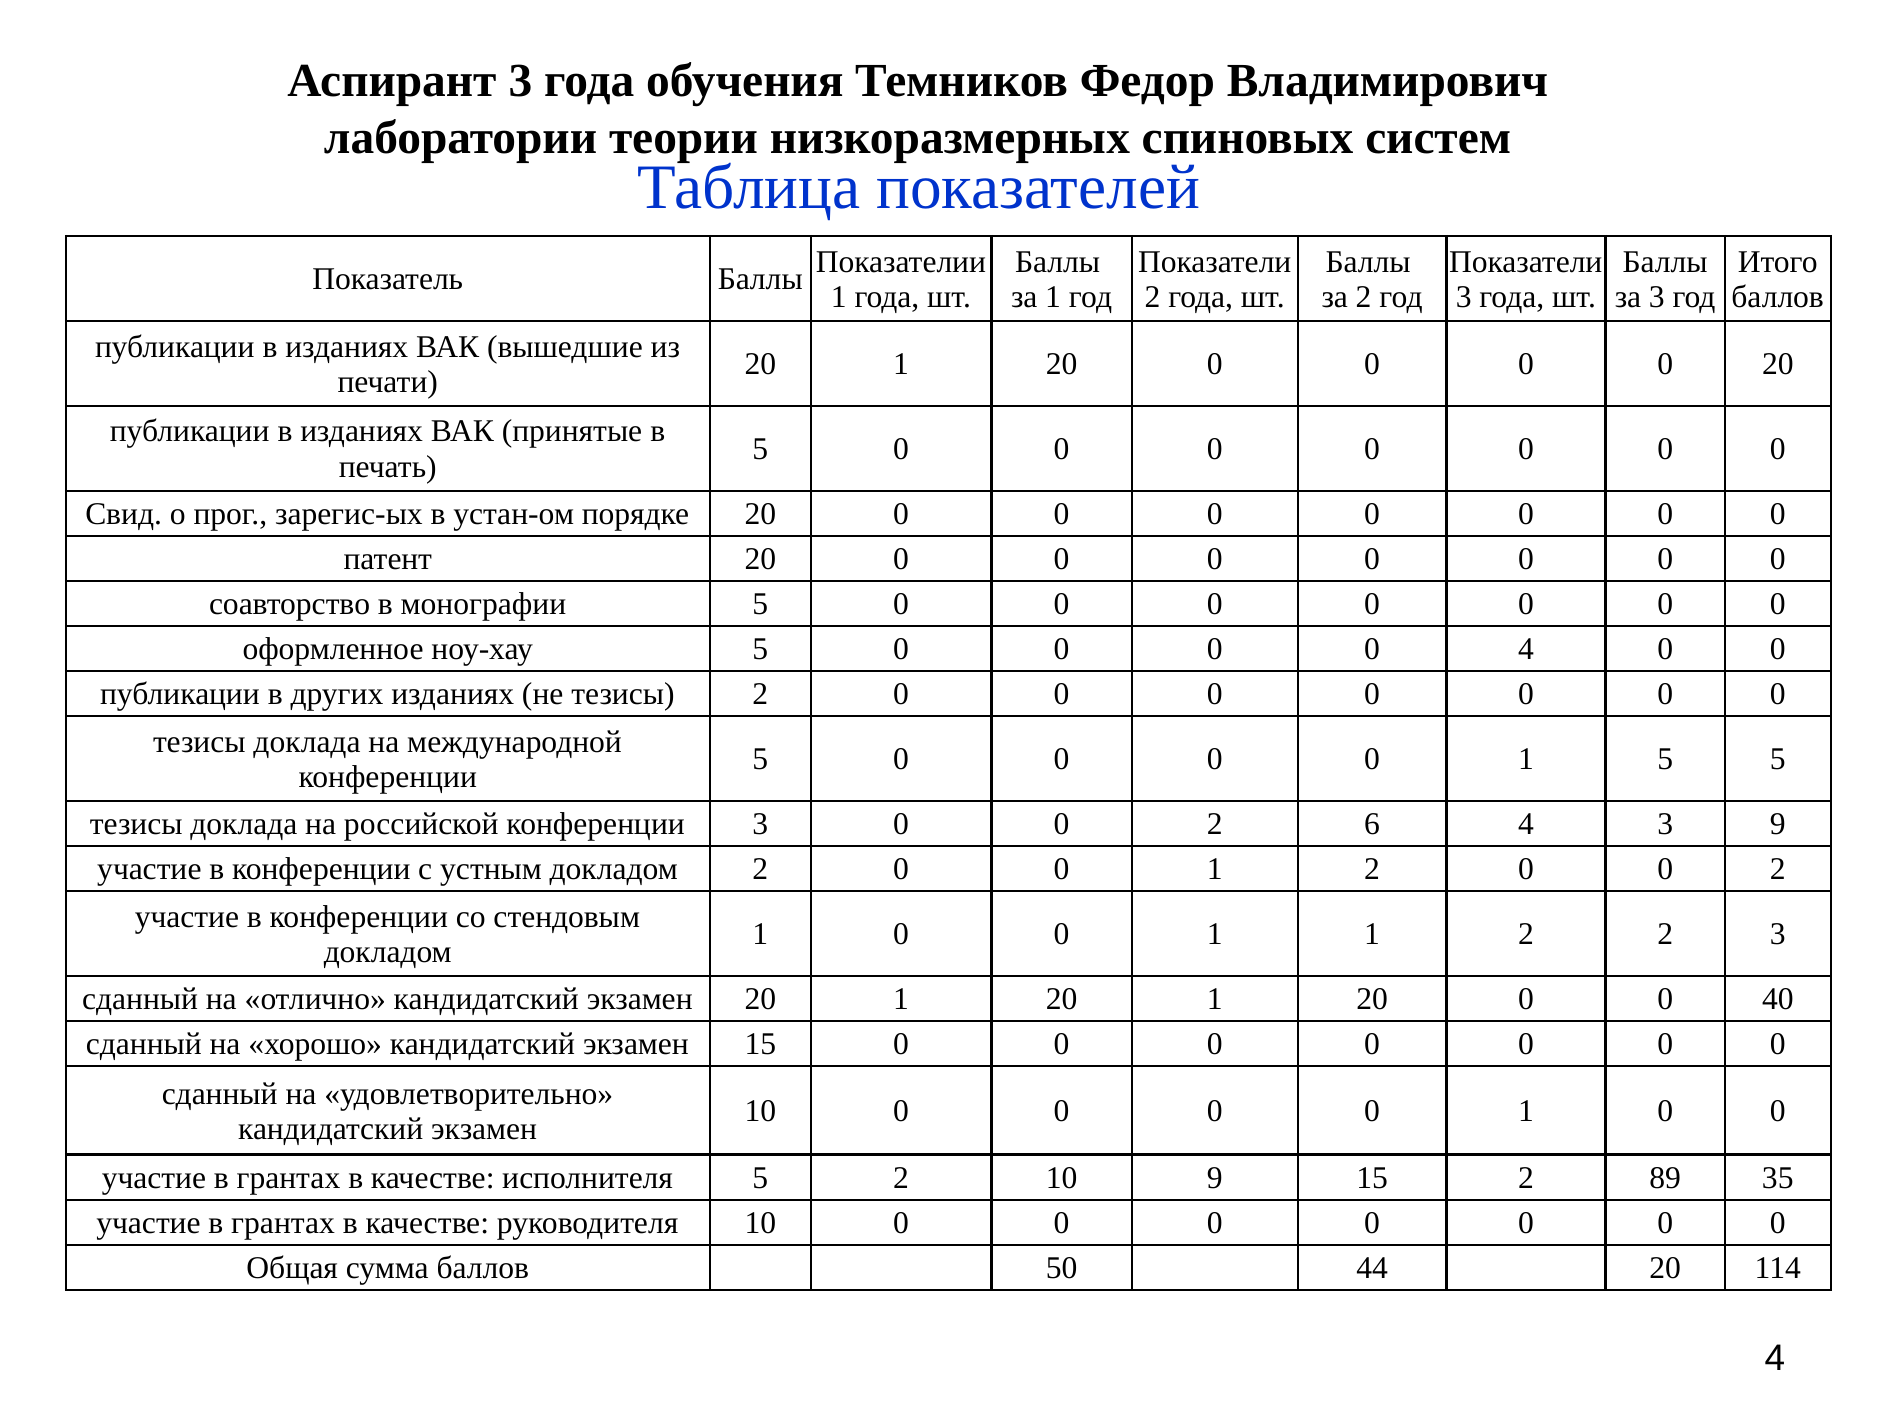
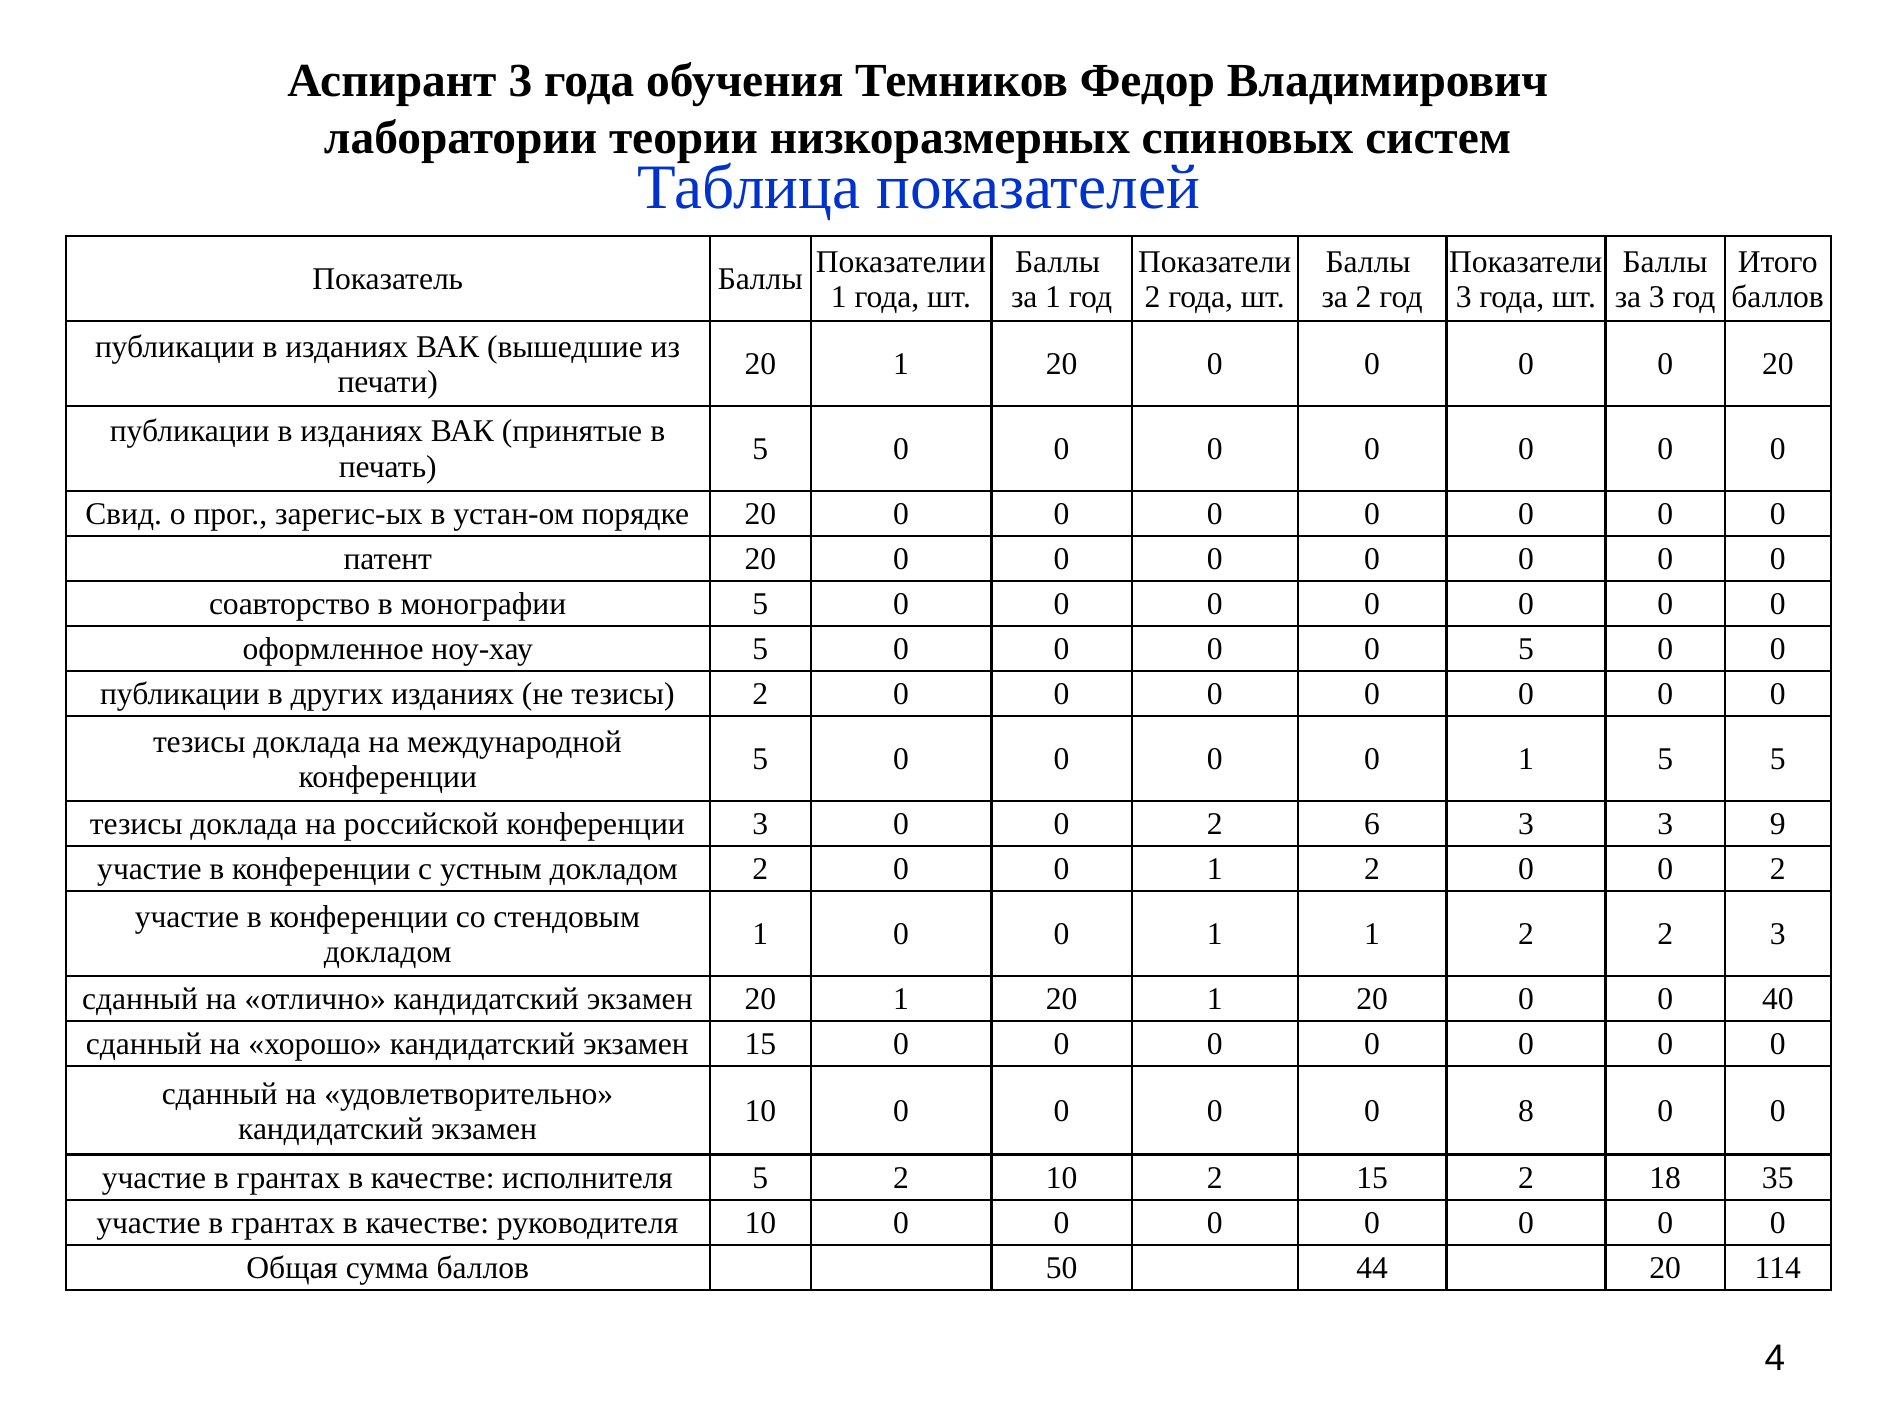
0 4: 4 -> 5 (1526, 649)
6 4: 4 -> 3 (1526, 824)
1: 1 -> 8 (1526, 1111)
10 9: 9 -> 2 (1215, 1178)
89: 89 -> 18 (1665, 1178)
